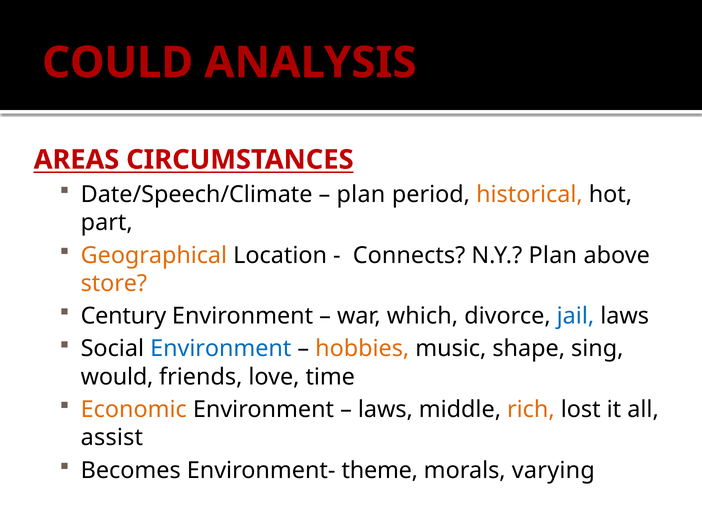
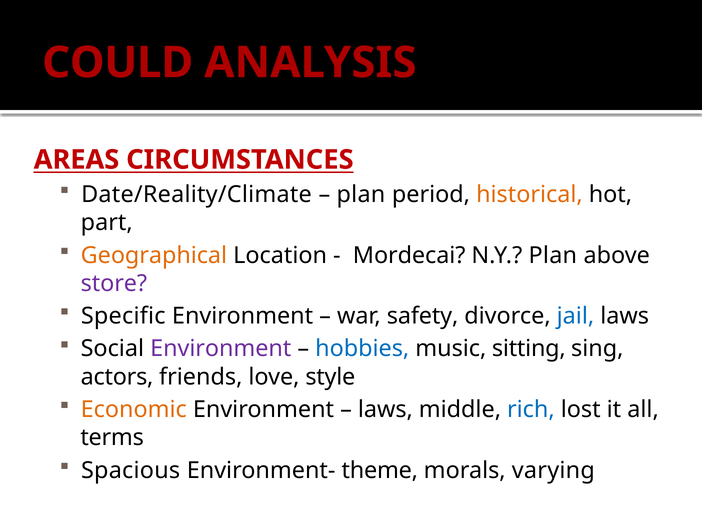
Date/Speech/Climate: Date/Speech/Climate -> Date/Reality/Climate (196, 195)
Connects: Connects -> Mordecai (409, 256)
store colour: orange -> purple (114, 284)
Century: Century -> Specific (123, 316)
which: which -> safety (423, 316)
Environment colour: blue -> purple (221, 349)
hobbies colour: orange -> blue (362, 349)
shape: shape -> sitting (529, 349)
would: would -> actors (117, 377)
time: time -> style (330, 377)
rich colour: orange -> blue (531, 410)
assist: assist -> terms (112, 438)
Becomes: Becomes -> Spacious (131, 471)
